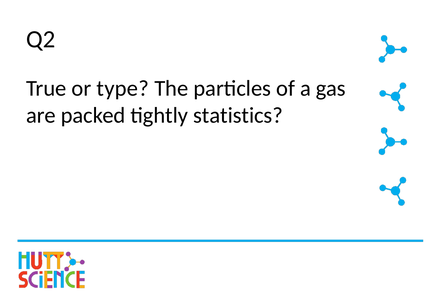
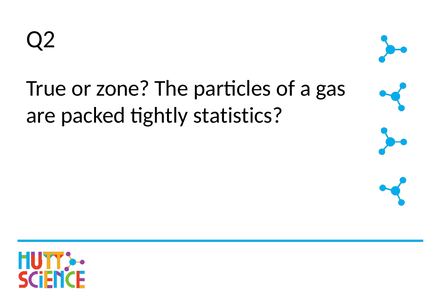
type: type -> zone (123, 88)
